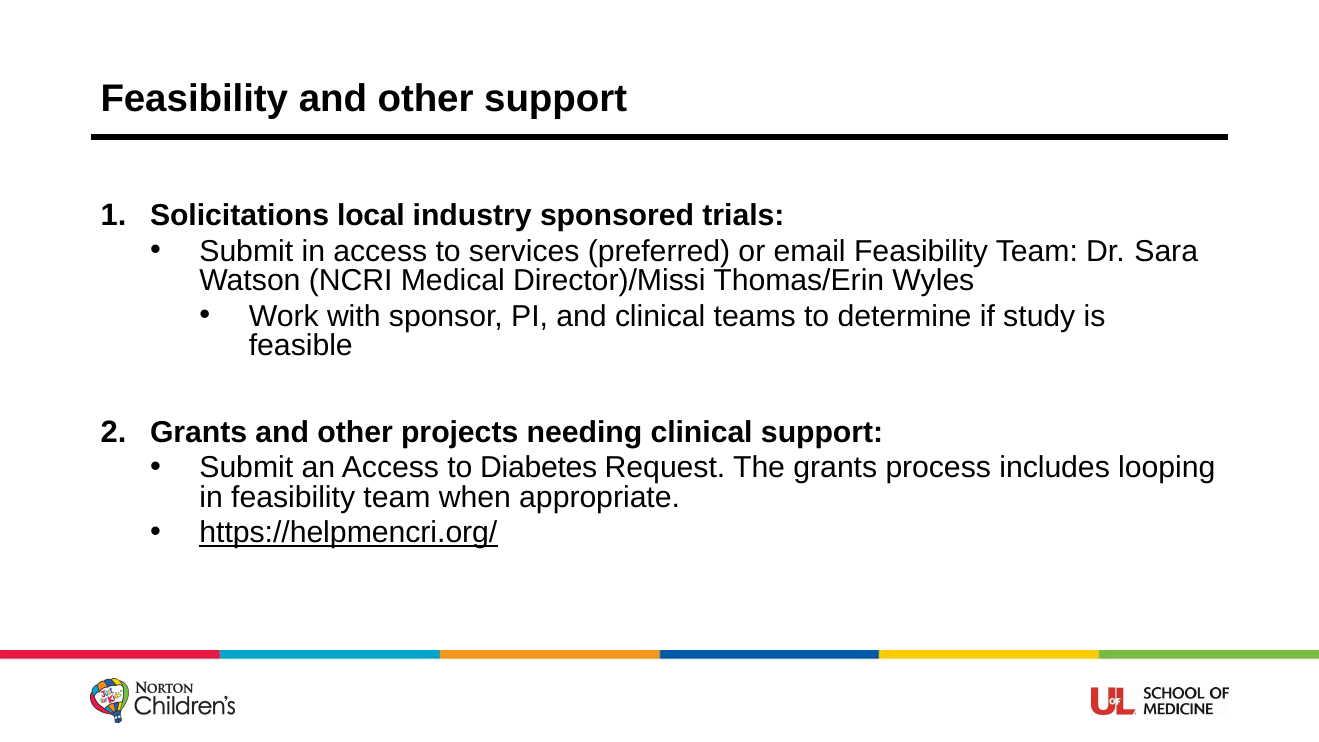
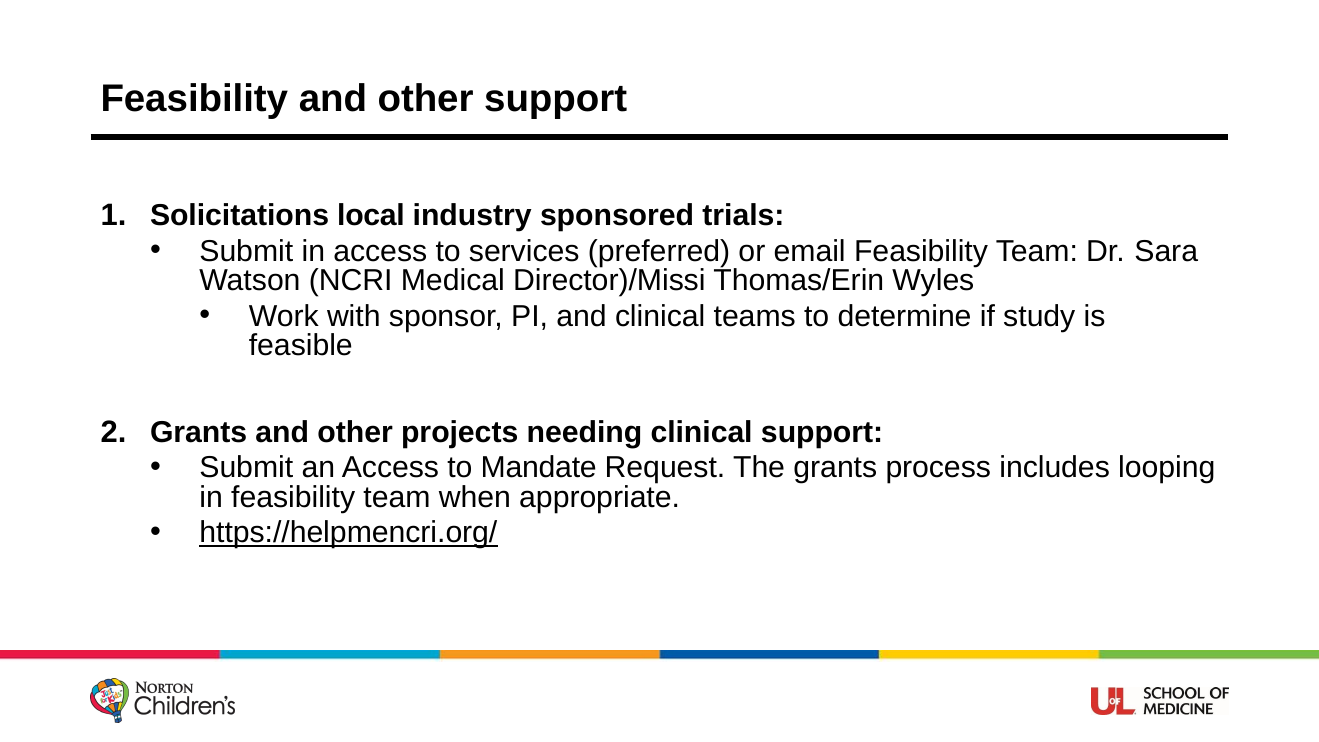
Diabetes: Diabetes -> Mandate (539, 468)
